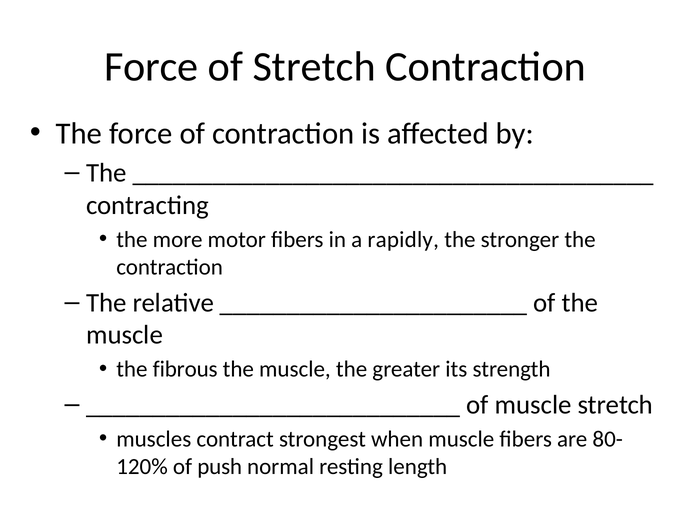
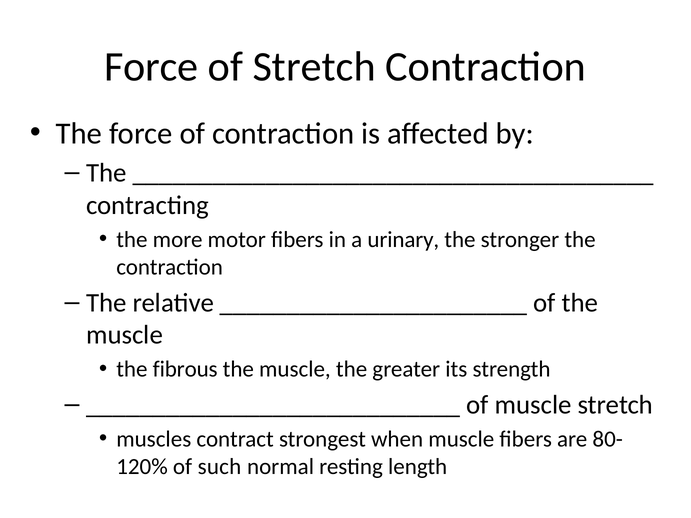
rapidly: rapidly -> urinary (403, 240)
push: push -> such (219, 467)
